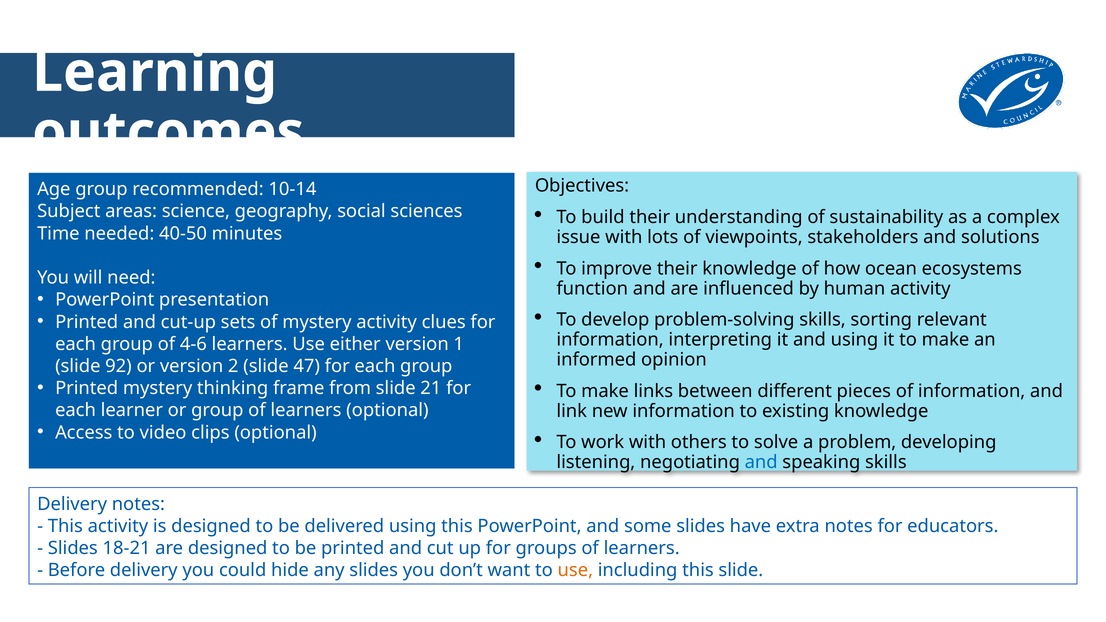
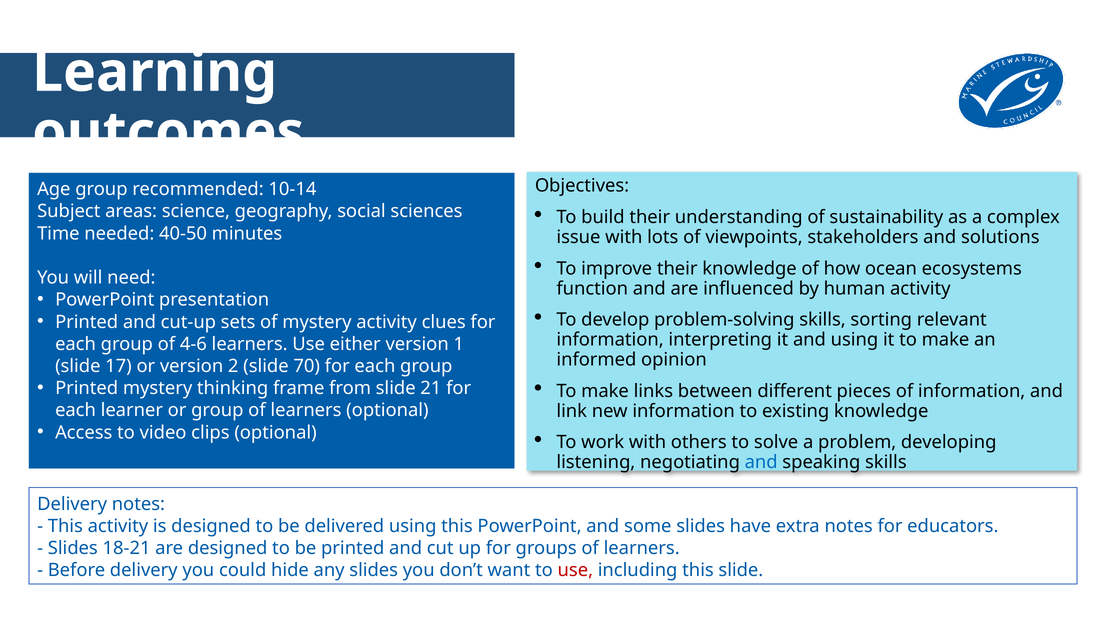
92: 92 -> 17 (118, 366)
47: 47 -> 70 (307, 366)
use colour: orange -> red (575, 570)
